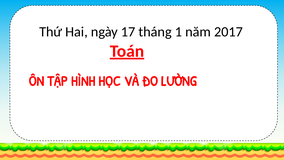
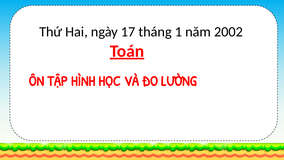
2017: 2017 -> 2002 (228, 32)
